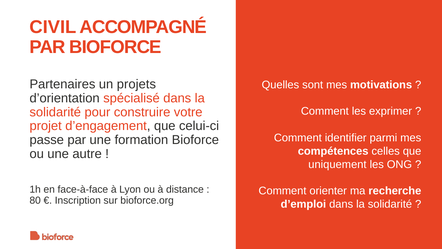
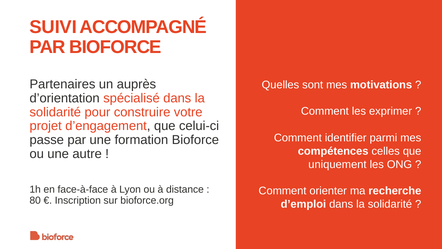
CIVIL: CIVIL -> SUIVI (53, 27)
projets: projets -> auprès (136, 84)
